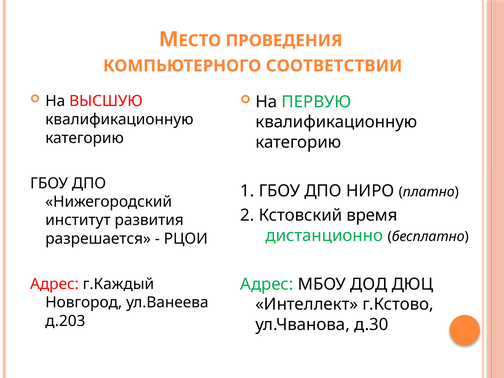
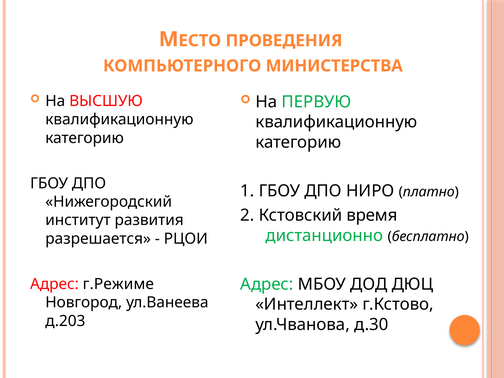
СООТВЕТСТВИИ: СООТВЕТСТВИИ -> МИНИСТЕРСТВА (334, 66)
г.Каждый: г.Каждый -> г.Режиме (118, 284)
